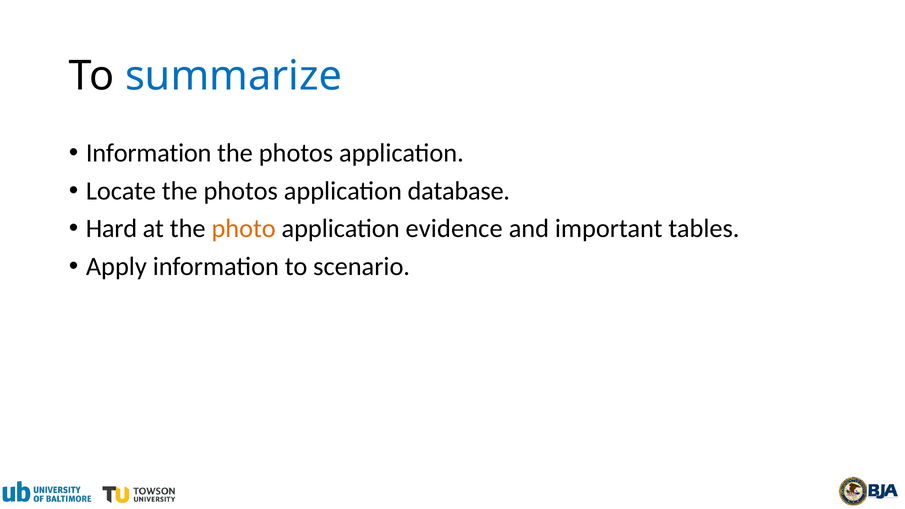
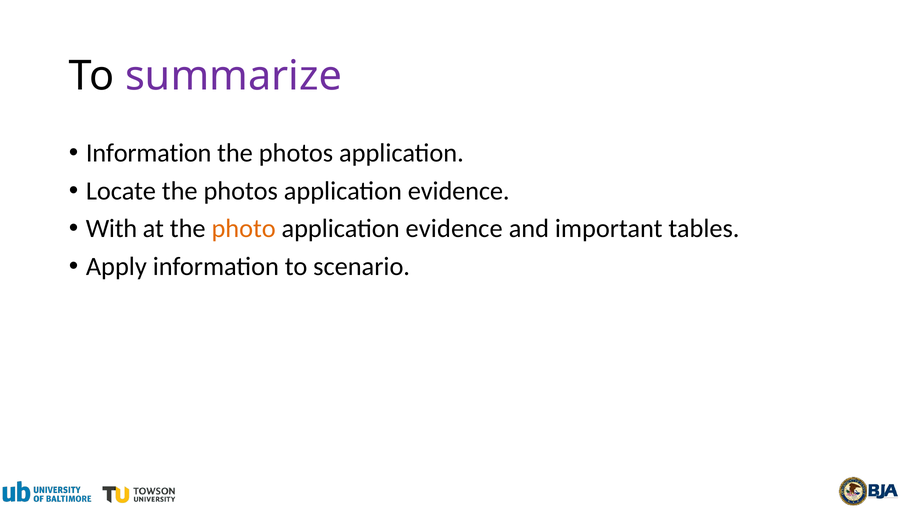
summarize colour: blue -> purple (234, 76)
photos application database: database -> evidence (459, 191)
Hard: Hard -> With (111, 229)
